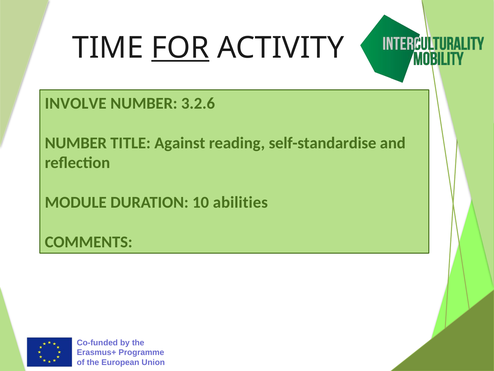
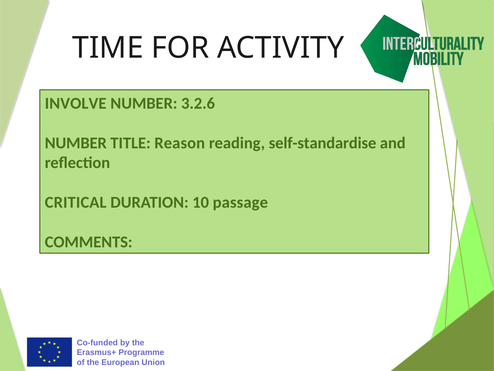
FOR underline: present -> none (180, 48)
Against: Against -> Reason (180, 143)
MODULE: MODULE -> CRITICAL (76, 202)
abilities: abilities -> passage (240, 202)
